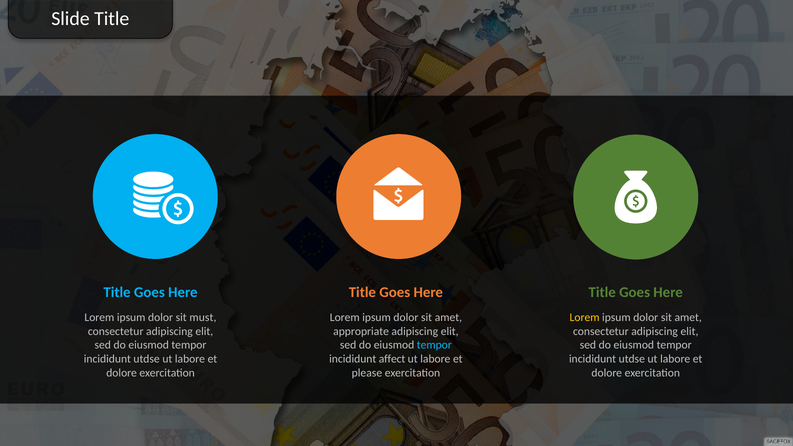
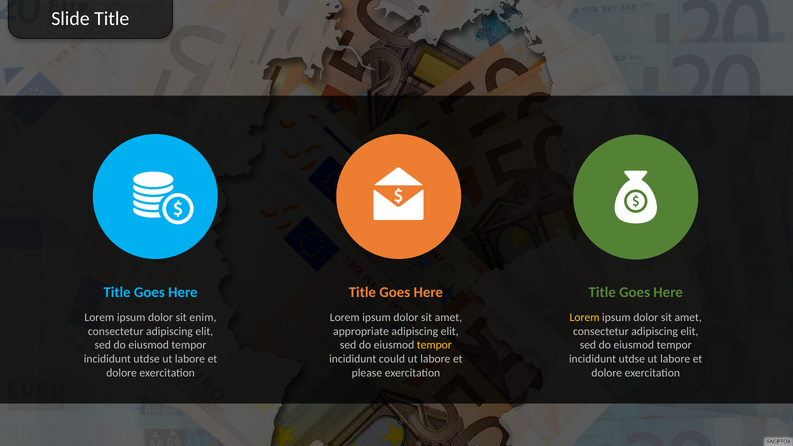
must: must -> enim (203, 317)
tempor colour: light blue -> yellow (434, 345)
affect: affect -> could (392, 359)
